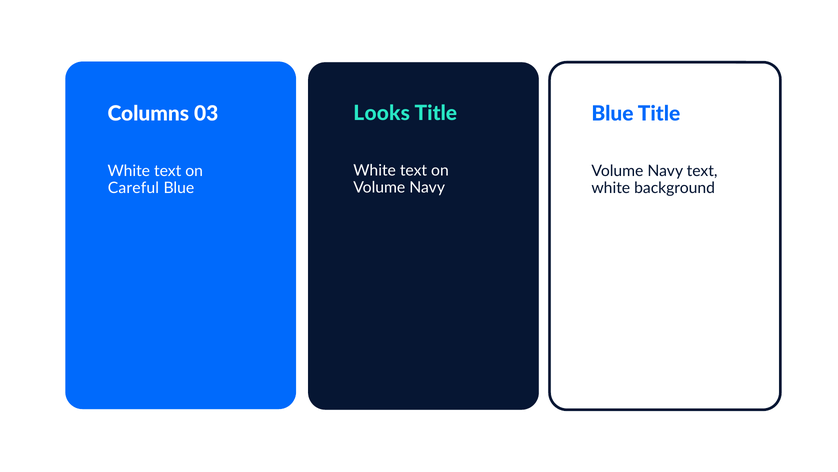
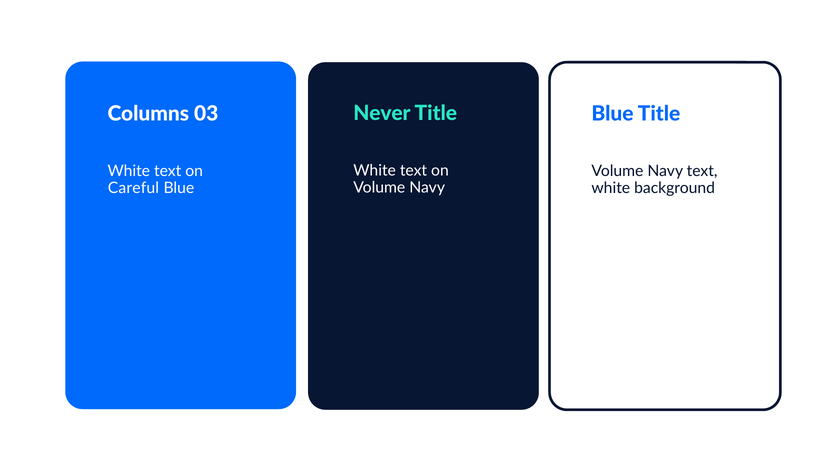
Looks: Looks -> Never (382, 113)
